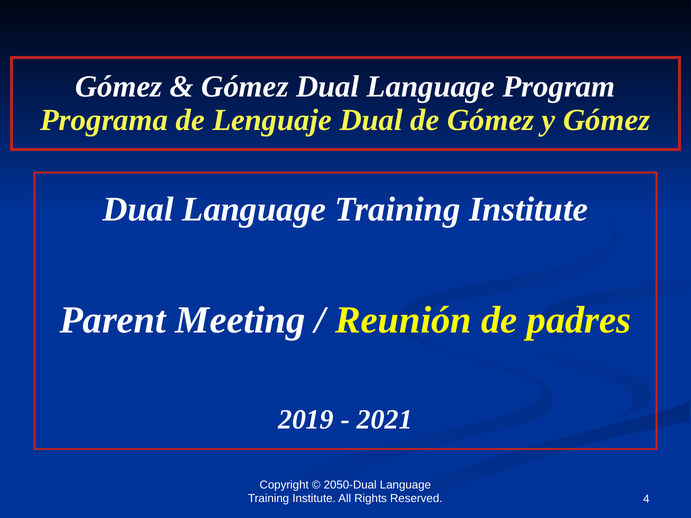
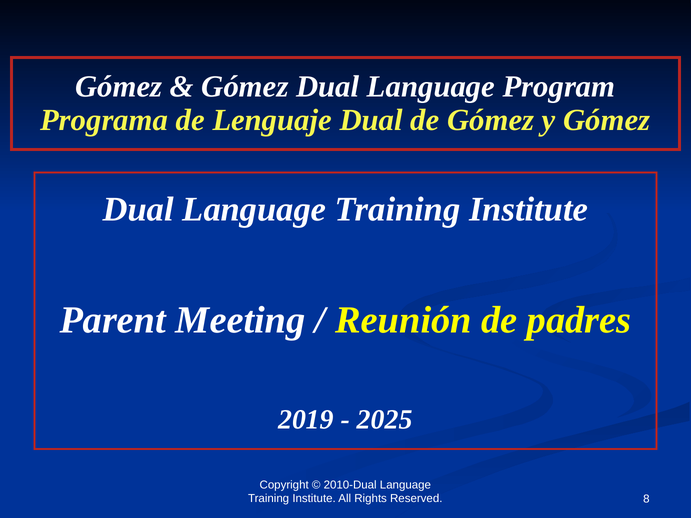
2021: 2021 -> 2025 (385, 420)
2050-Dual: 2050-Dual -> 2010-Dual (350, 485)
4: 4 -> 8 (646, 499)
